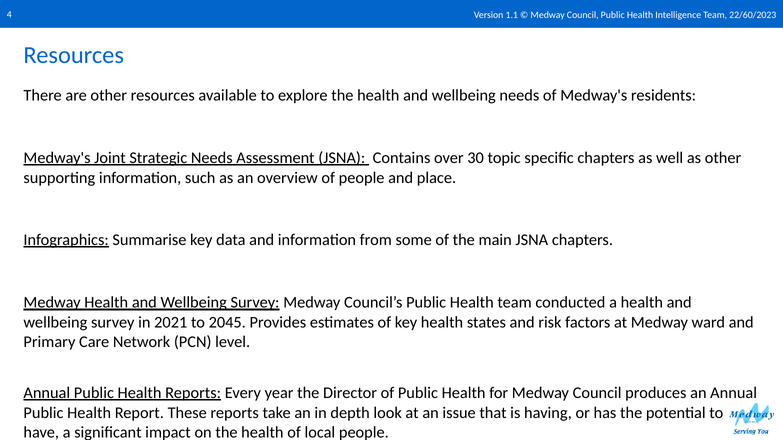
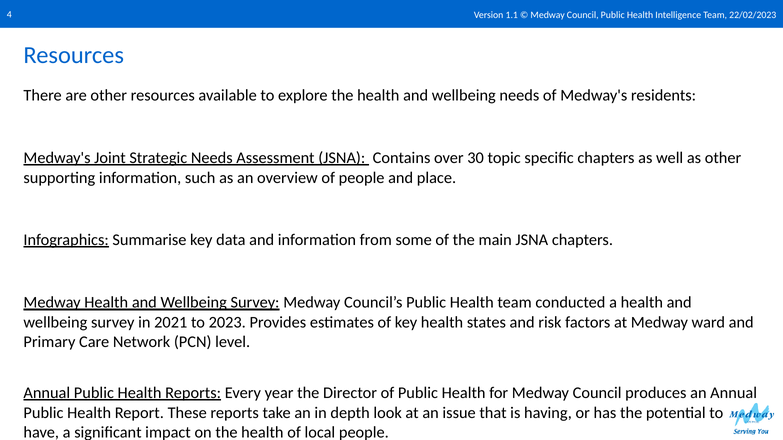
22/60/2023: 22/60/2023 -> 22/02/2023 (753, 15)
2045: 2045 -> 2023 (227, 323)
